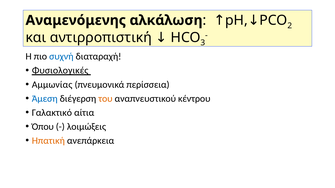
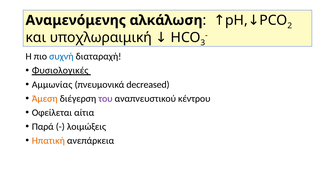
αντιρροπιστική: αντιρροπιστική -> υποχλωραιμική (101, 38)
περίσσεια: περίσσεια -> decreased (148, 85)
Άμεση colour: blue -> orange (45, 99)
του colour: orange -> purple (105, 99)
Γαλακτικό: Γαλακτικό -> Οφείλεται (52, 113)
Όπου: Όπου -> Παρά (43, 127)
